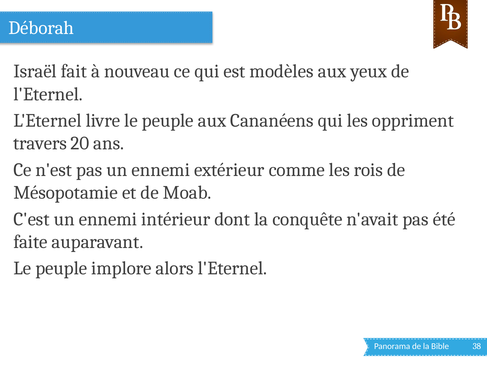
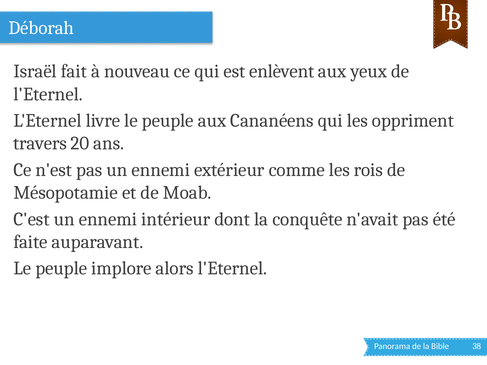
modèles: modèles -> enlèvent (282, 71)
